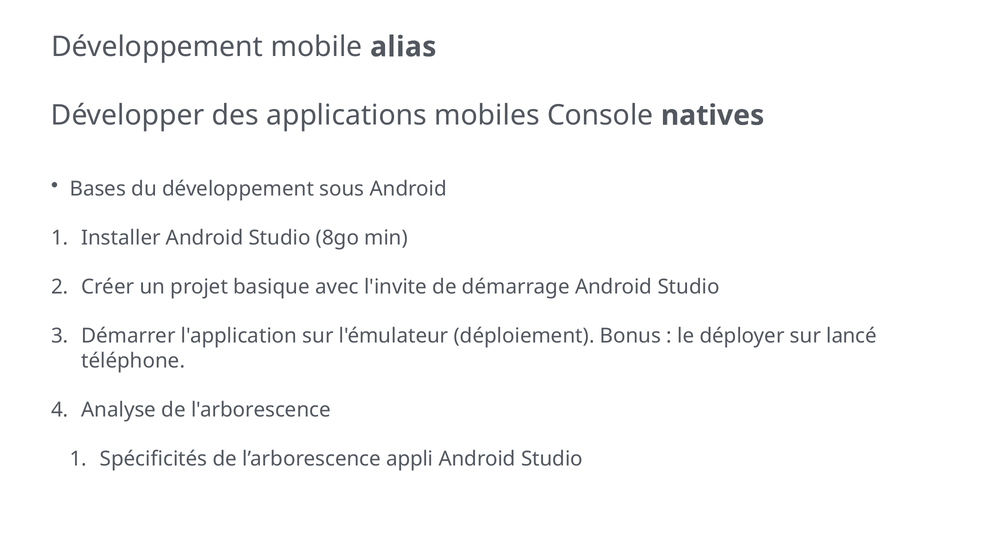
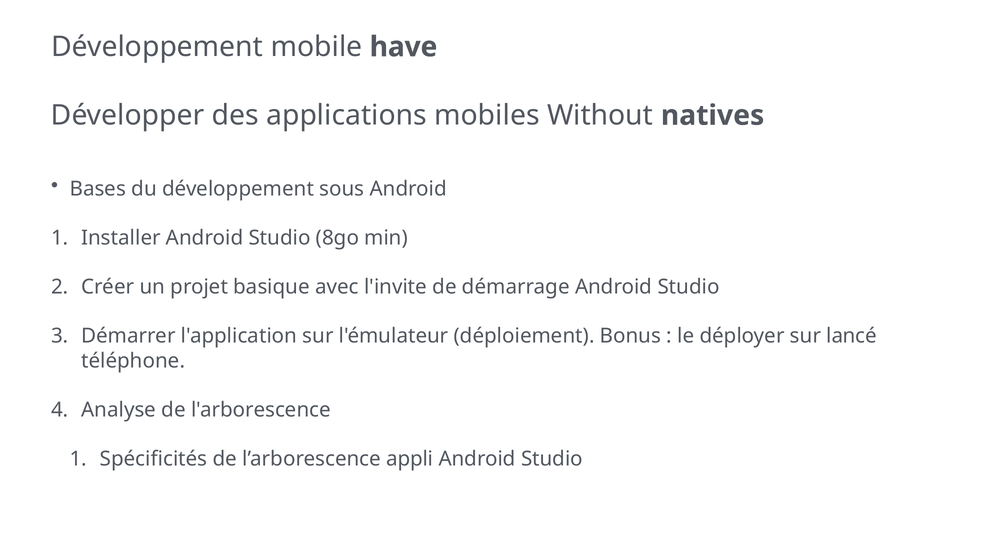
alias: alias -> have (404, 47)
Console: Console -> Without (600, 115)
